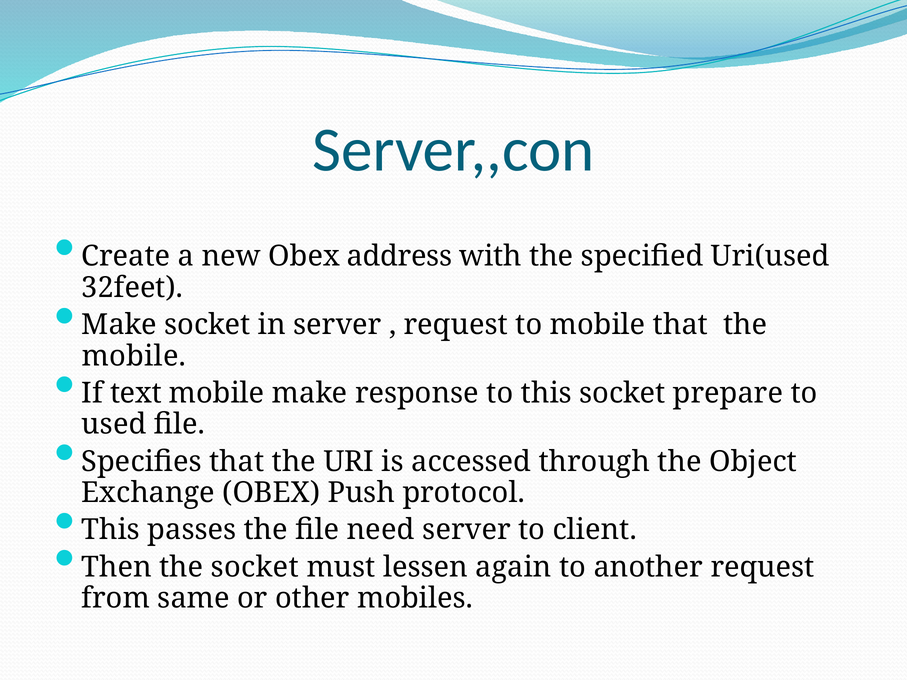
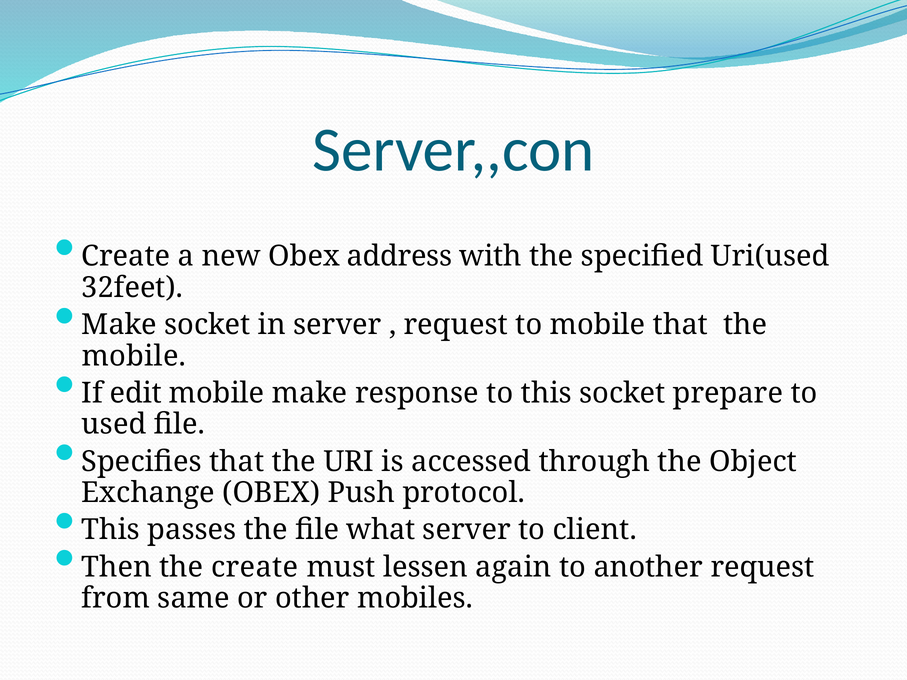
text: text -> edit (136, 393)
need: need -> what (381, 530)
the socket: socket -> create (255, 567)
